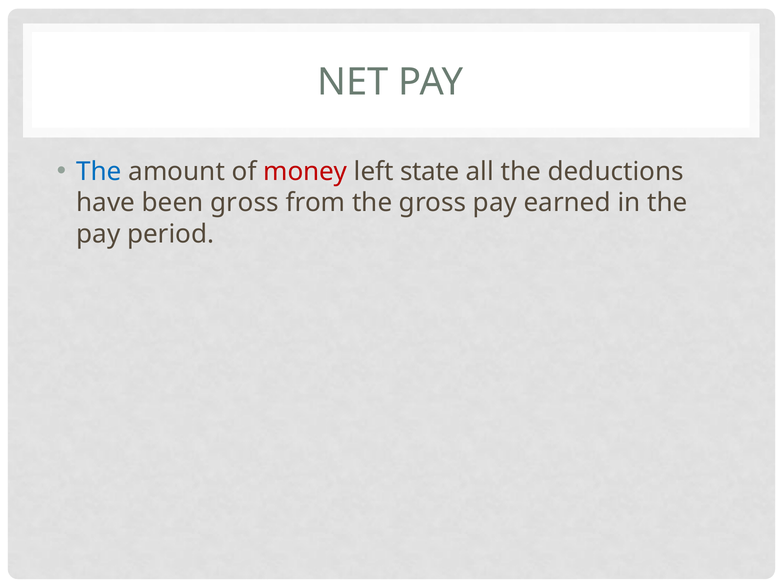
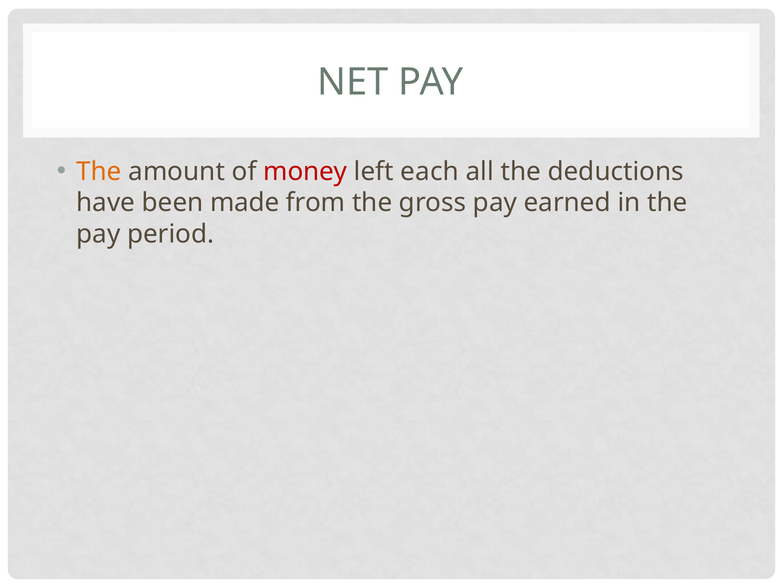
The colour: blue -> orange (99, 171)
state: state -> each (430, 171)
been gross: gross -> made (245, 203)
